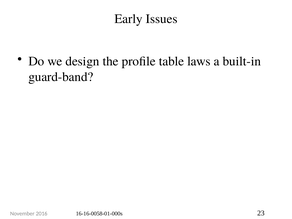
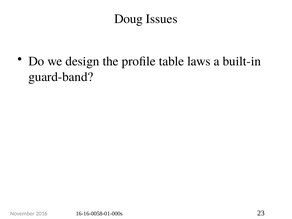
Early: Early -> Doug (129, 19)
